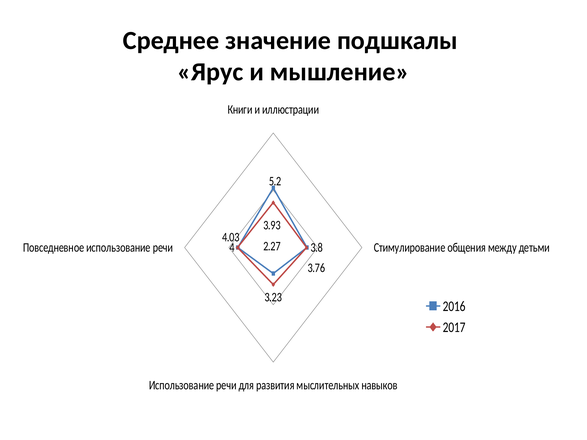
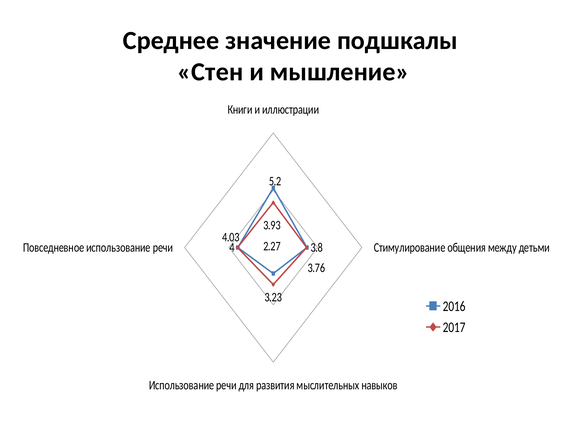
Ярус: Ярус -> Стен (210, 72)
